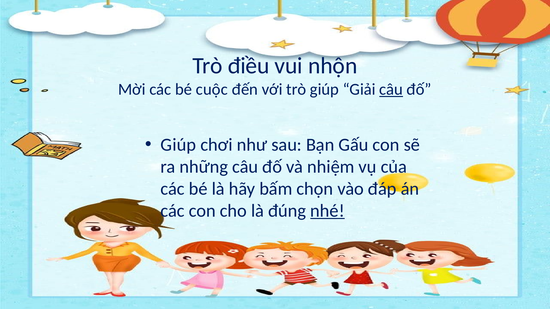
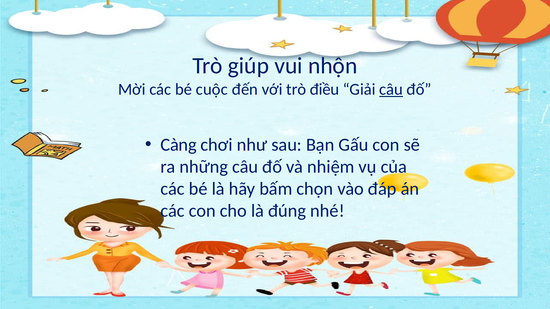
điều: điều -> giúp (248, 66)
trò giúp: giúp -> điều (325, 89)
Giúp: Giúp -> Càng (179, 145)
nhé underline: present -> none (327, 211)
